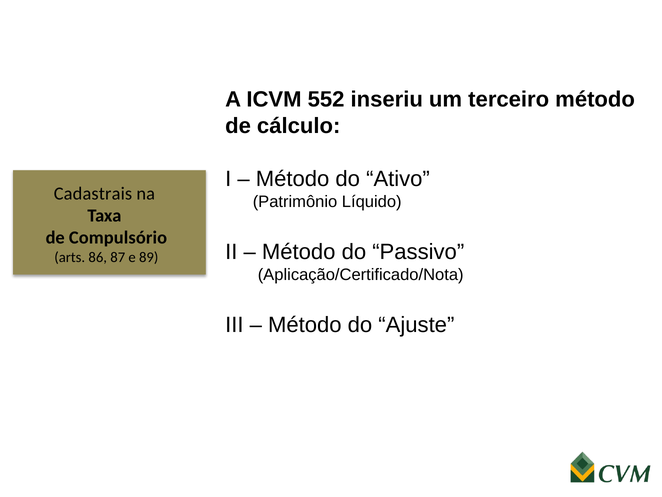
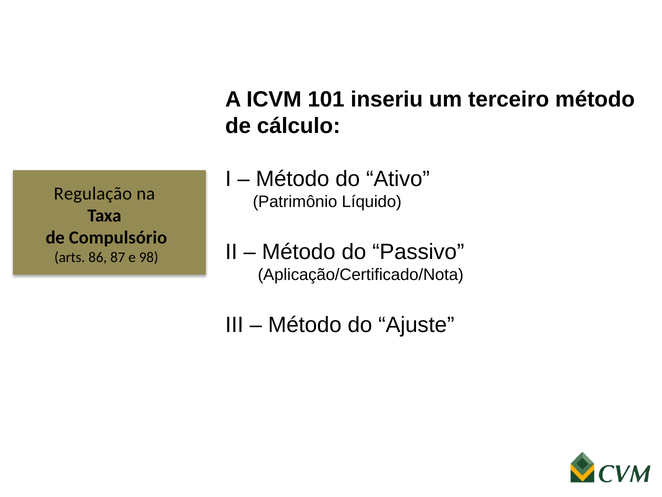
552: 552 -> 101 (326, 99)
Cadastrais: Cadastrais -> Regulação (93, 193)
89: 89 -> 98 (149, 257)
